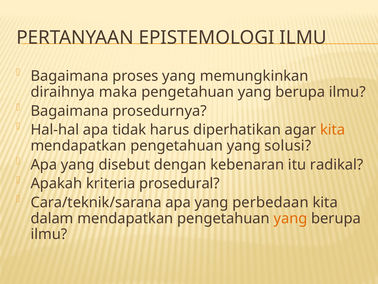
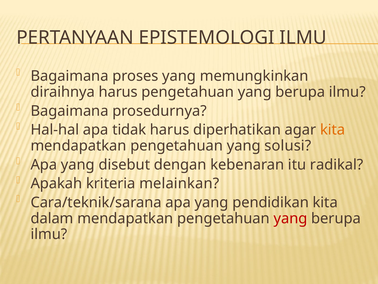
diraihnya maka: maka -> harus (118, 92)
prosedural: prosedural -> melainkan (179, 183)
perbedaan: perbedaan -> pendidikan (271, 202)
yang colour: orange -> red (291, 218)
